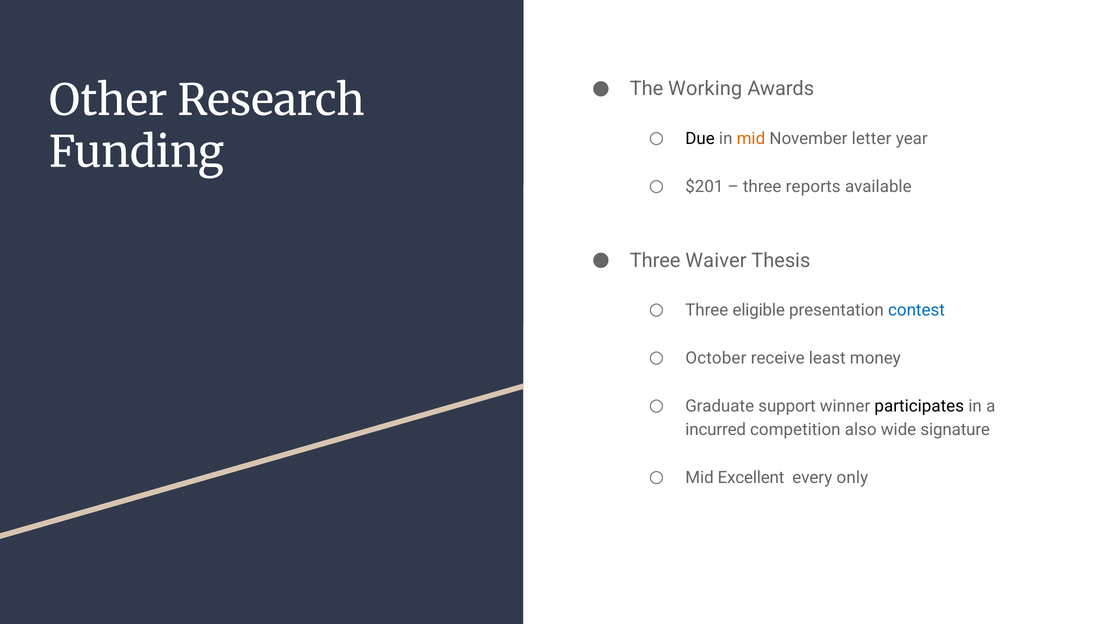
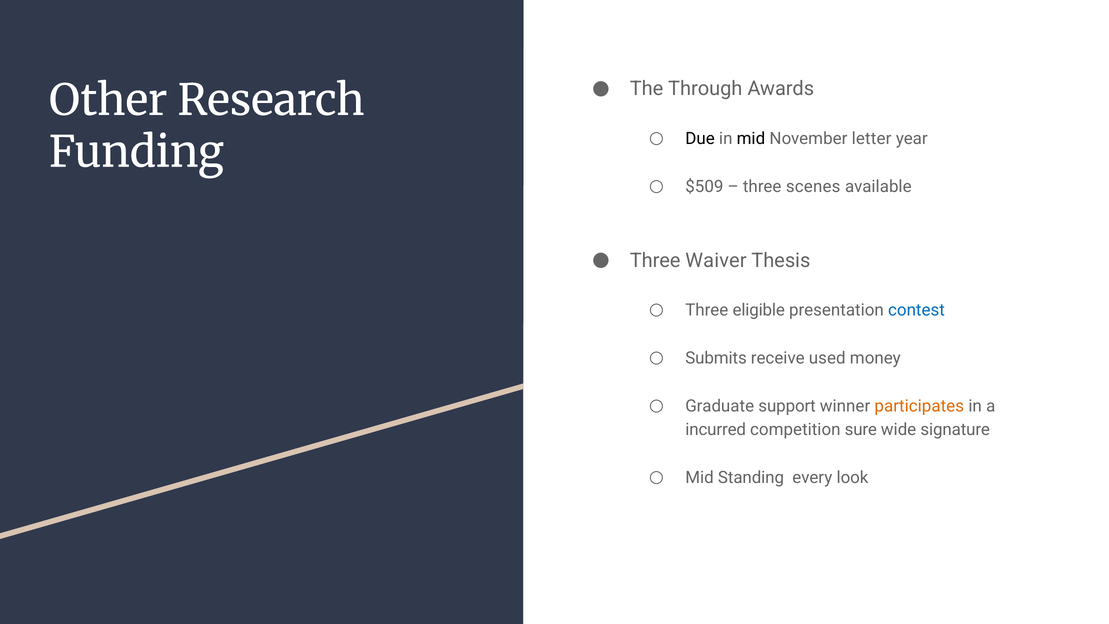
Working: Working -> Through (705, 89)
mid colour: orange -> black (751, 138)
$201: $201 -> $509 (704, 186)
reports: reports -> scenes (813, 186)
October: October -> Submits (716, 358)
least: least -> used (827, 358)
participates colour: black -> orange (919, 406)
also: also -> sure (861, 429)
Excellent: Excellent -> Standing (751, 477)
only: only -> look (852, 477)
